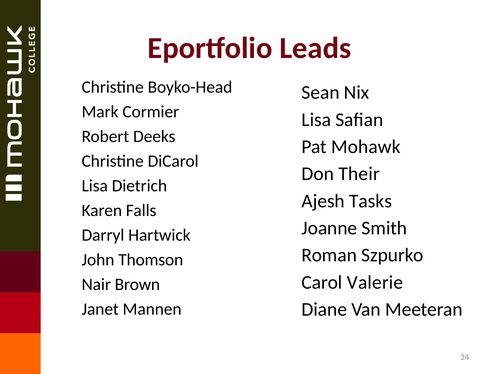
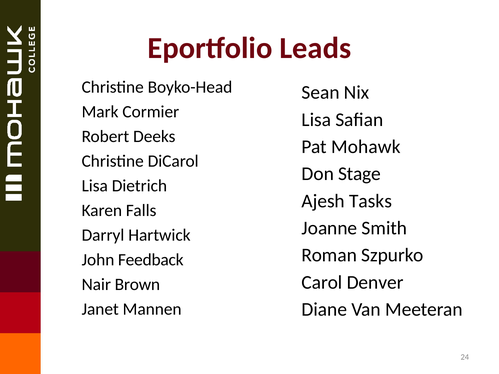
Their: Their -> Stage (359, 174)
Thomson: Thomson -> Feedback (151, 260)
Valerie: Valerie -> Denver (375, 282)
